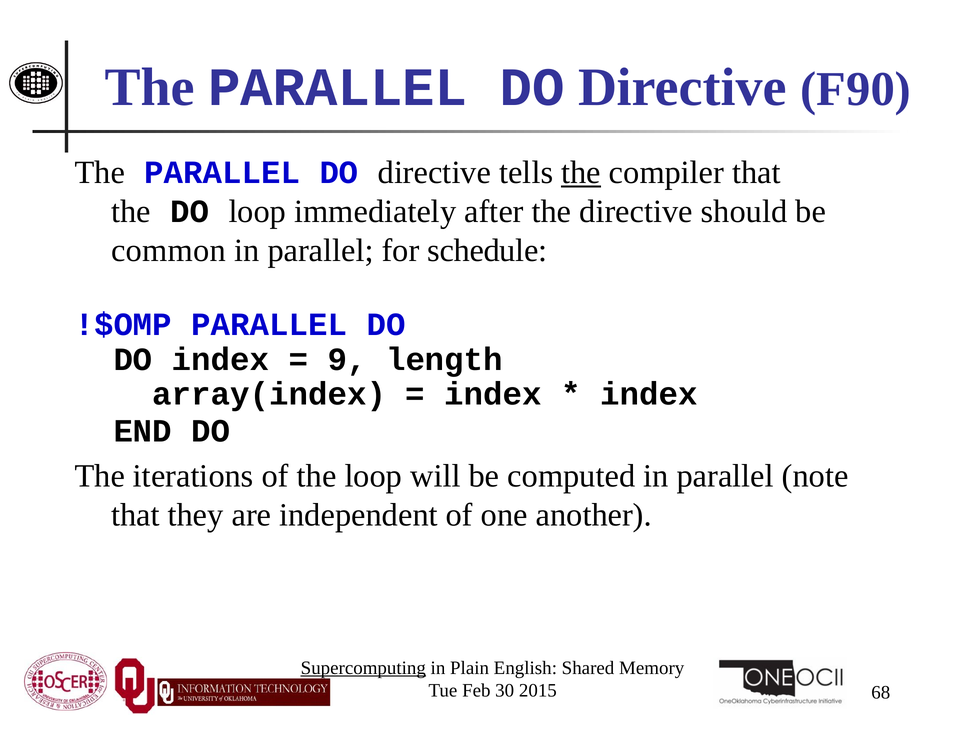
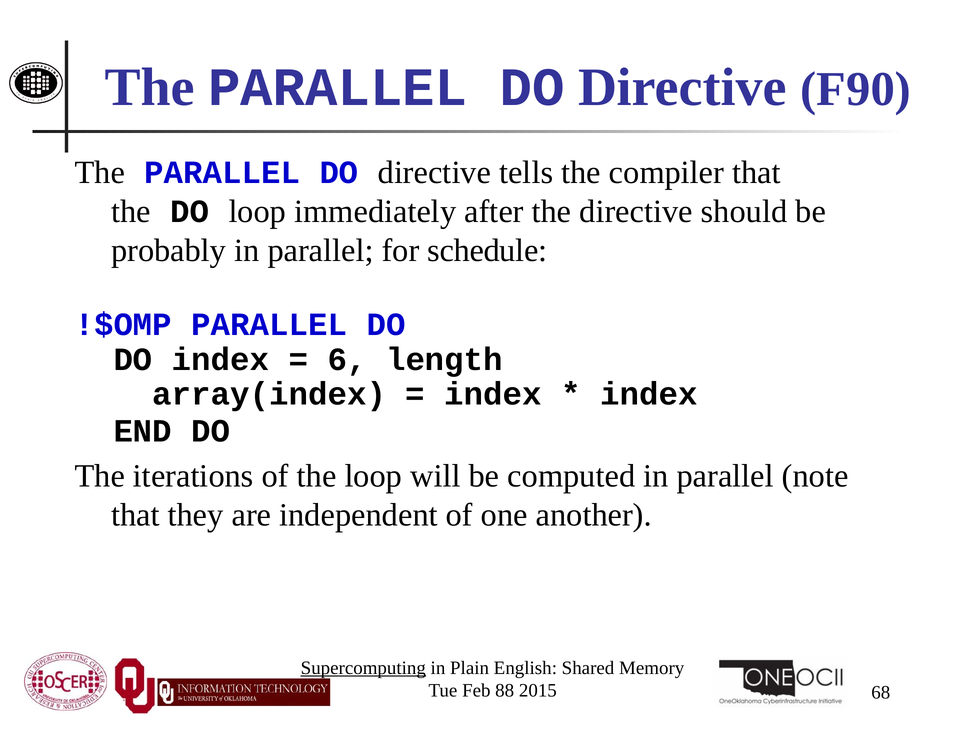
the underline: present -> none (581, 173)
common: common -> probably (169, 250)
9: 9 -> 6 (347, 360)
30: 30 -> 88 (505, 690)
